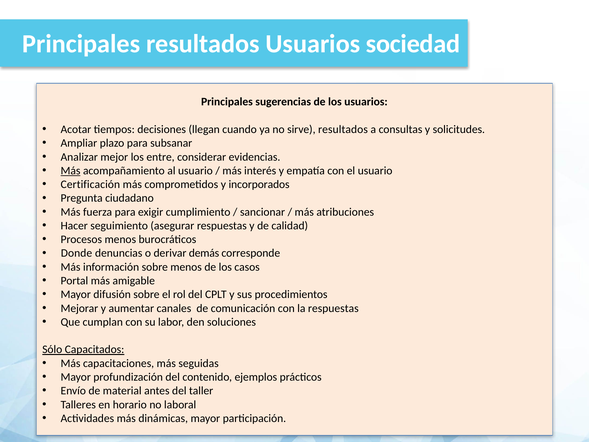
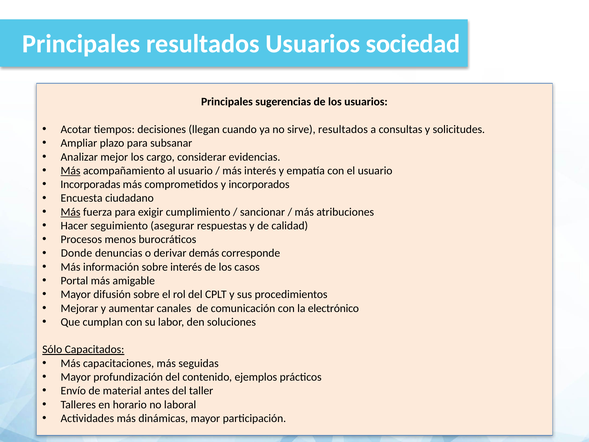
entre: entre -> cargo (161, 157)
Certificación: Certificación -> Incorporadas (90, 184)
Pregunta: Pregunta -> Encuesta (82, 198)
Más underline: none -> present (71, 212)
sobre menos: menos -> interés (186, 267)
la respuestas: respuestas -> electrónico (333, 308)
